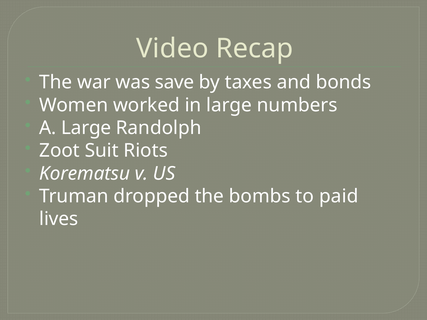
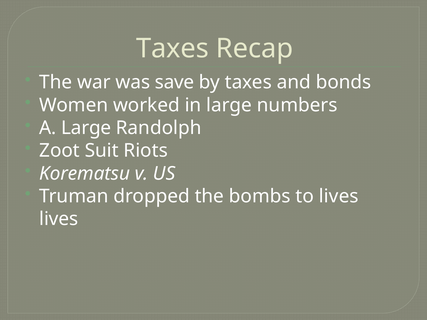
Video: Video -> Taxes (173, 49)
to paid: paid -> lives (339, 196)
